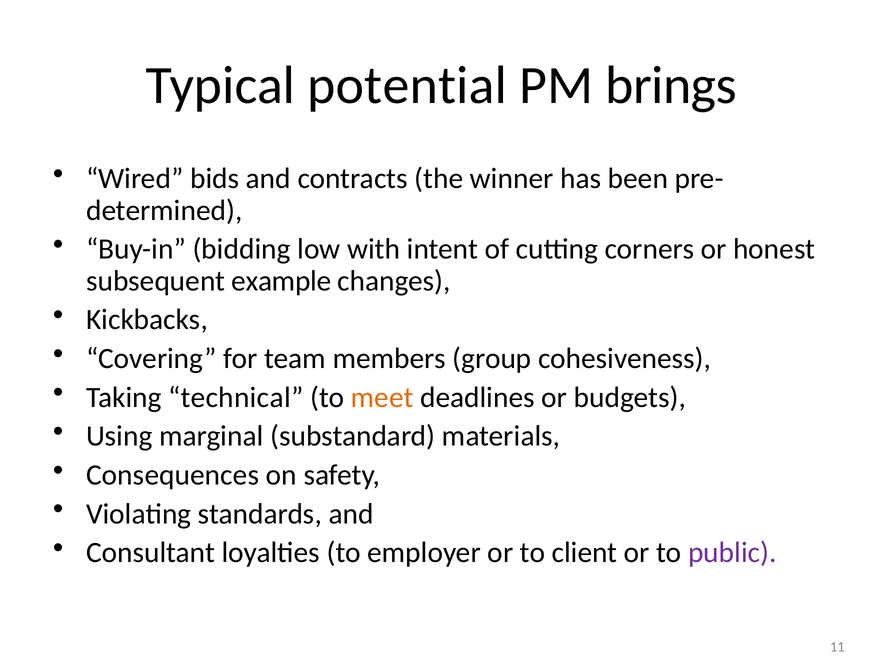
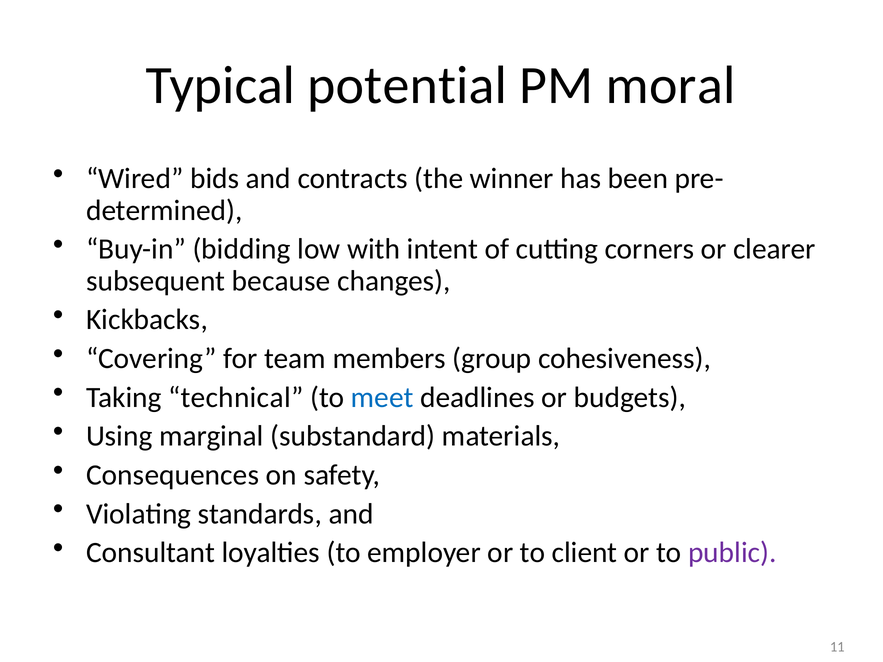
brings: brings -> moral (671, 85)
honest: honest -> clearer (774, 249)
example: example -> because (281, 281)
meet colour: orange -> blue (382, 398)
